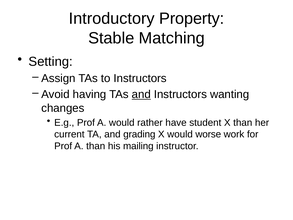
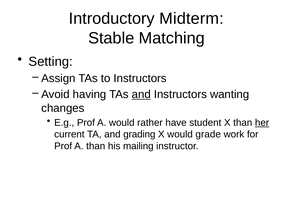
Property: Property -> Midterm (192, 18)
her underline: none -> present (262, 122)
worse: worse -> grade (208, 134)
